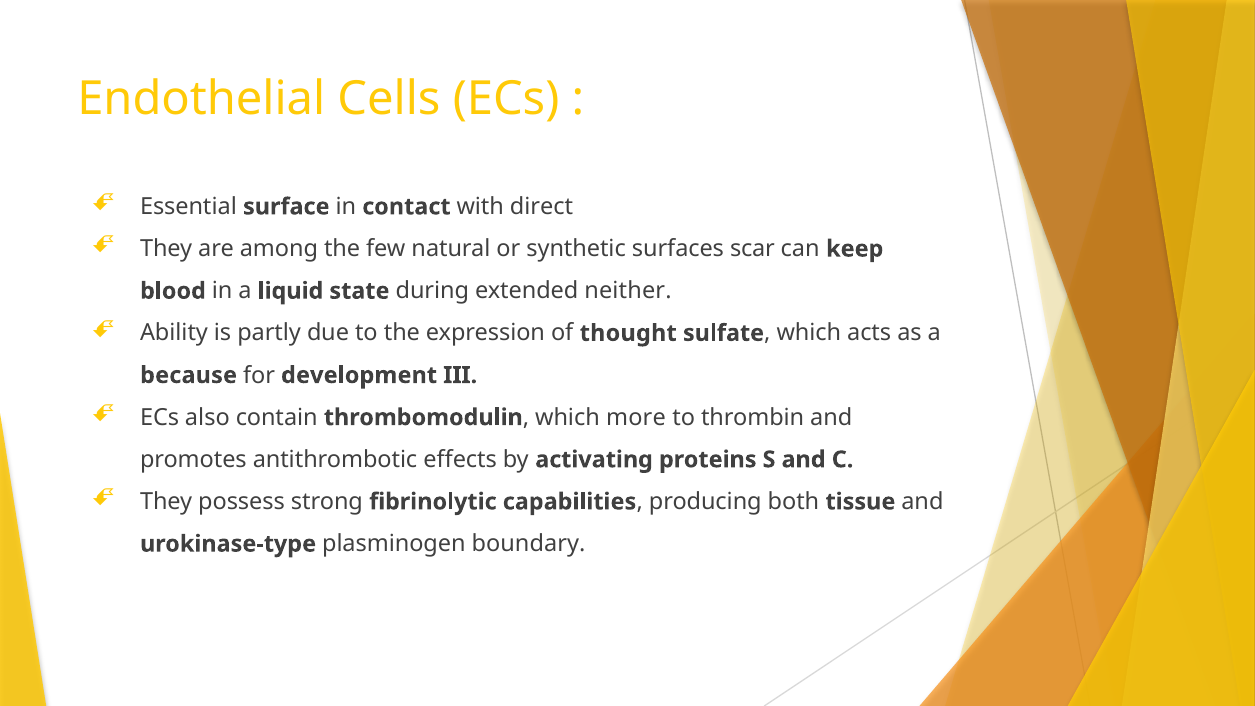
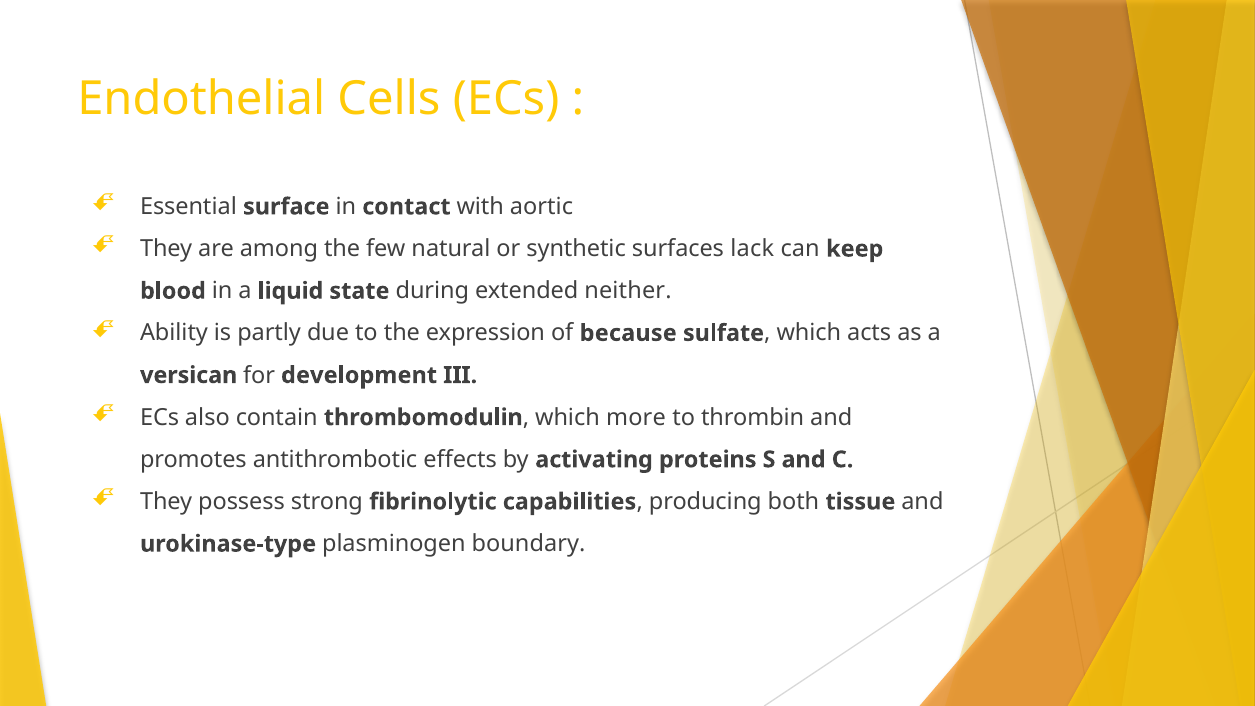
direct: direct -> aortic (541, 207)
scar: scar -> lack (752, 249)
thought: thought -> because (628, 333)
because: because -> versican (189, 375)
